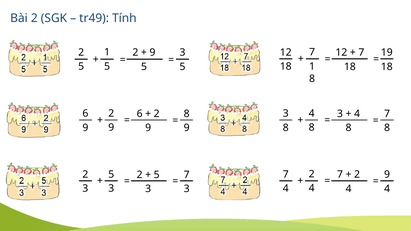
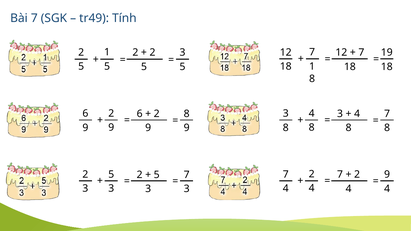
Bài 2: 2 -> 7 (34, 18)
9: 9 -> 2 (152, 53)
